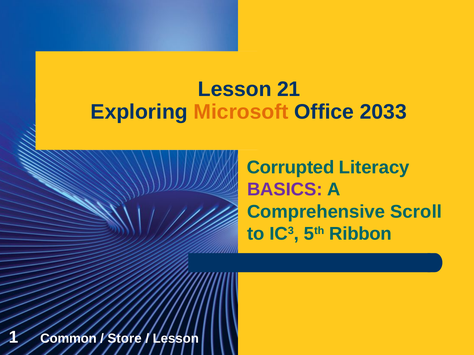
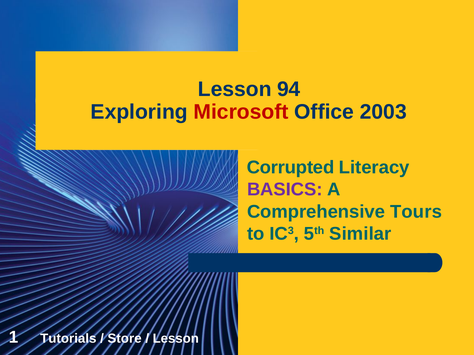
21: 21 -> 94 (289, 89)
Microsoft colour: orange -> red (241, 112)
2033: 2033 -> 2003 (383, 112)
Scroll: Scroll -> Tours (416, 212)
Ribbon: Ribbon -> Similar (360, 234)
Common: Common -> Tutorials (68, 339)
